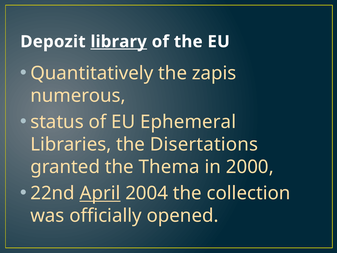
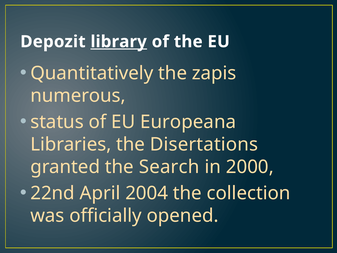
Ephemeral: Ephemeral -> Europeana (188, 122)
Thema: Thema -> Search (169, 167)
April underline: present -> none (100, 193)
